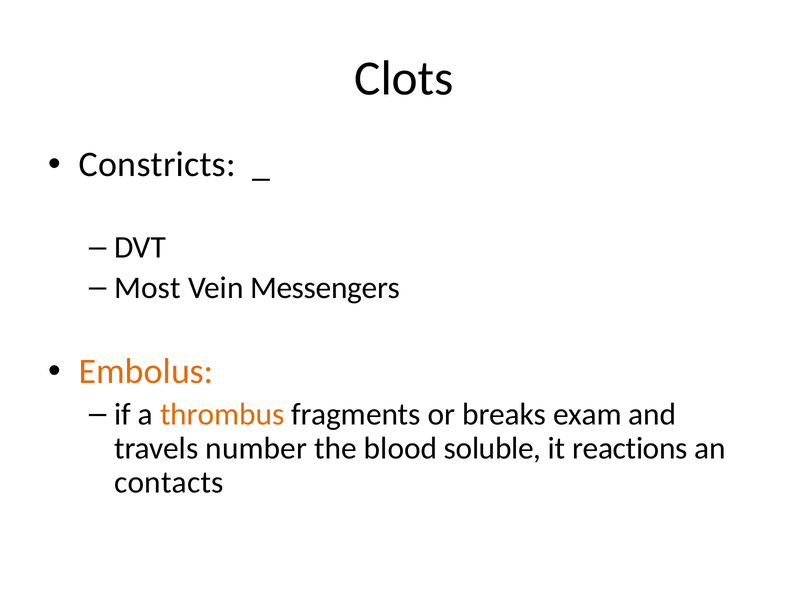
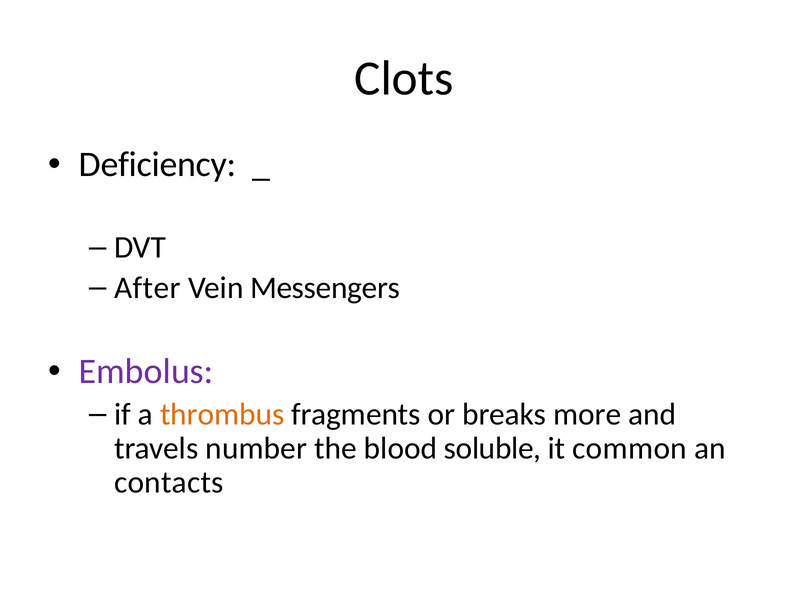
Constricts: Constricts -> Deficiency (158, 165)
Most: Most -> After (147, 288)
Embolus colour: orange -> purple (146, 372)
exam: exam -> more (587, 414)
reactions: reactions -> common (630, 448)
